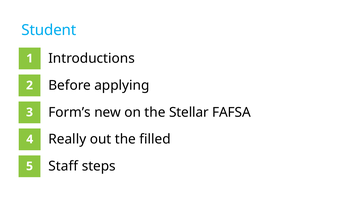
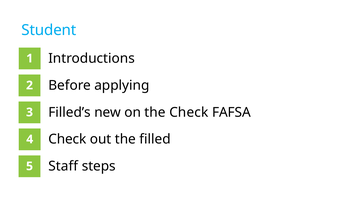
Form’s: Form’s -> Filled’s (70, 112)
the Stellar: Stellar -> Check (189, 112)
Really: Really -> Check (67, 139)
